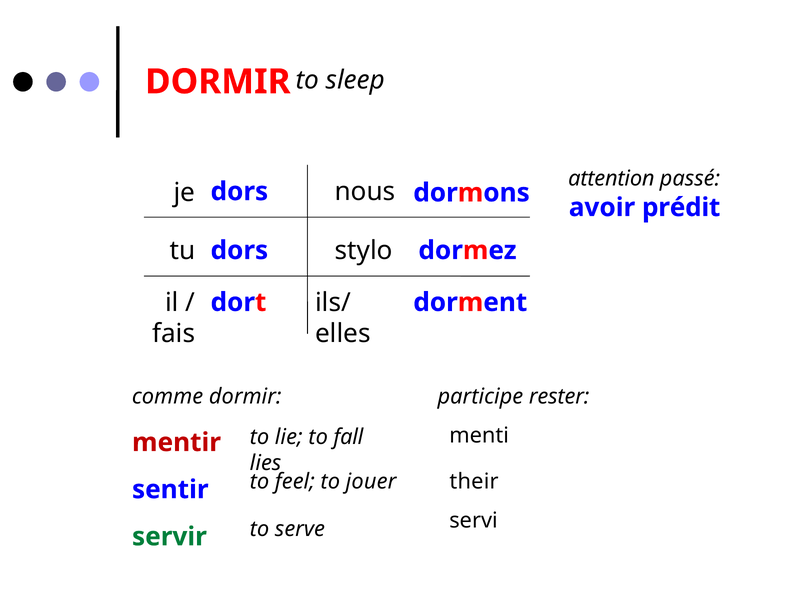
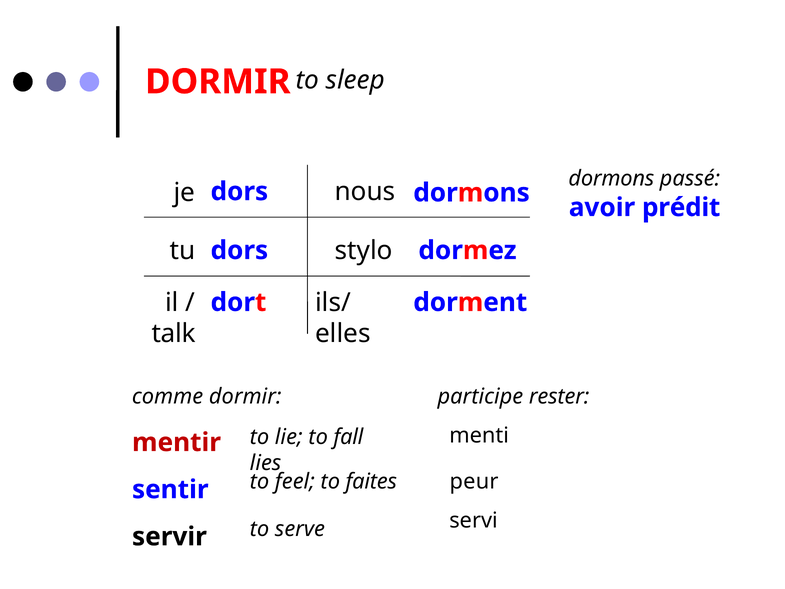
attention: attention -> dormons (611, 178)
fais: fais -> talk (174, 334)
jouer: jouer -> faites (371, 481)
their: their -> peur (474, 481)
servir colour: green -> black (169, 536)
